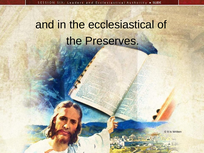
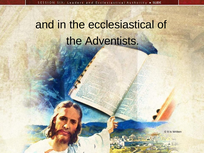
Preserves: Preserves -> Adventists (112, 41)
